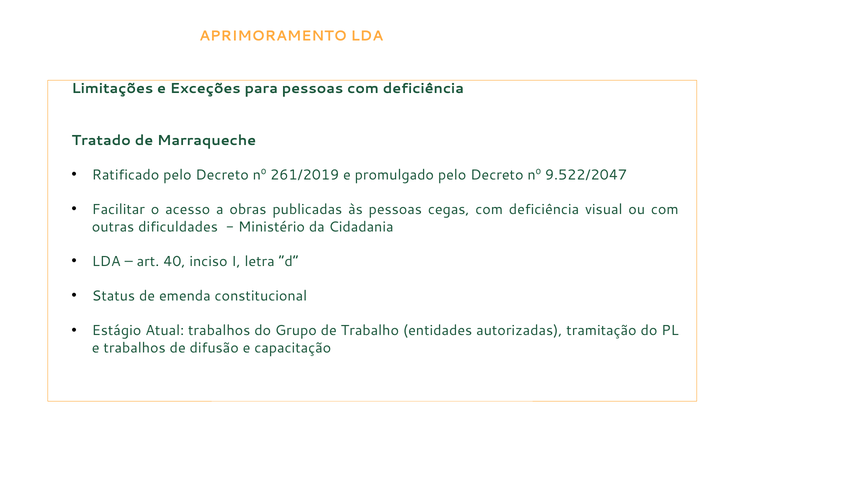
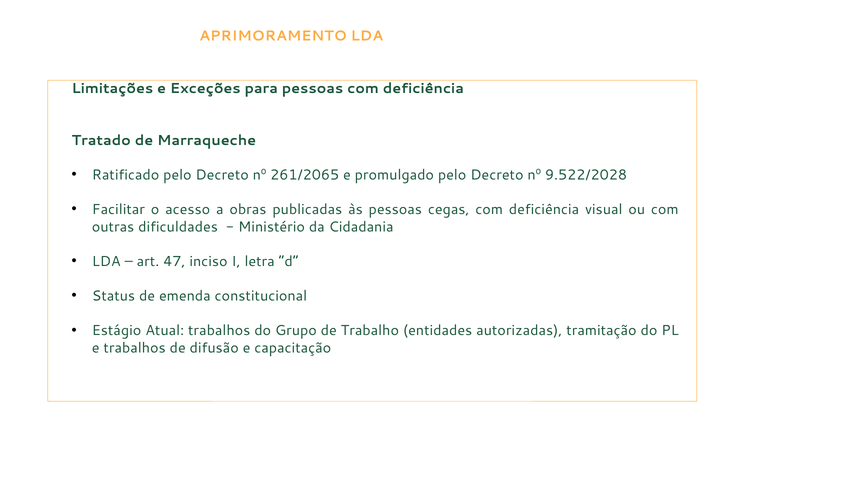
261/2019: 261/2019 -> 261/2065 (305, 175)
9.522/2047: 9.522/2047 -> 9.522/2028 (586, 175)
40: 40 -> 47 (174, 261)
